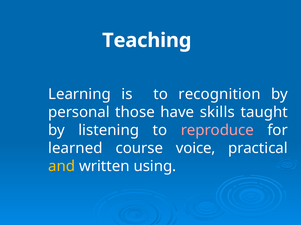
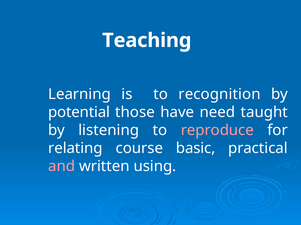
personal: personal -> potential (79, 112)
skills: skills -> need (217, 112)
learned: learned -> relating (75, 149)
voice: voice -> basic (196, 149)
and colour: yellow -> pink (62, 167)
